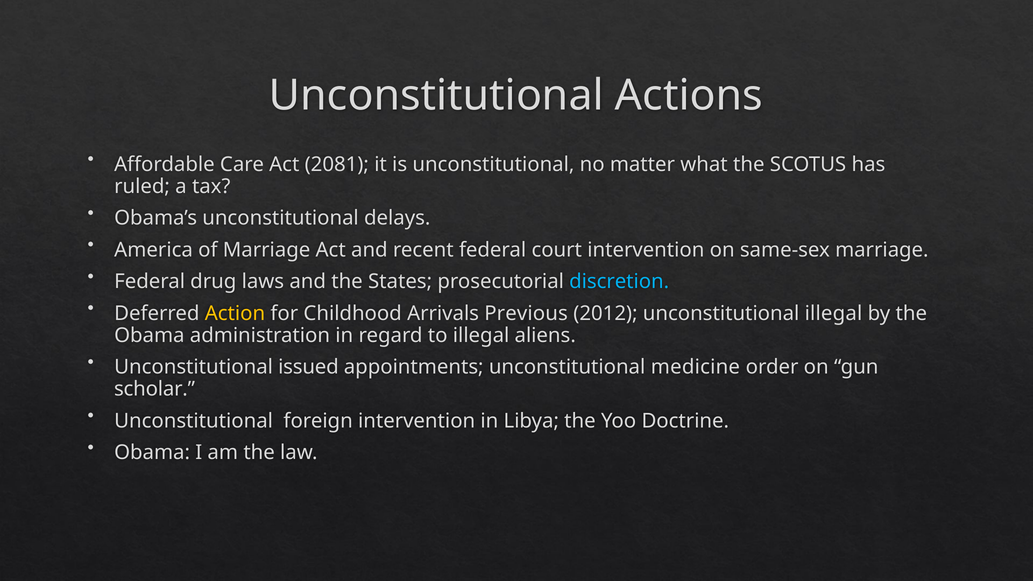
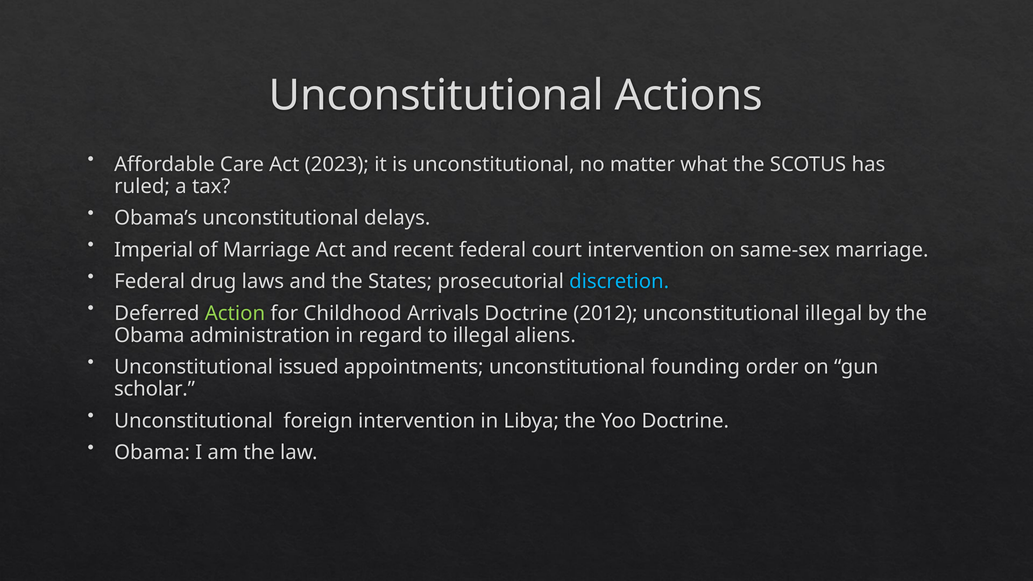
2081: 2081 -> 2023 (337, 164)
America: America -> Imperial (154, 250)
Action colour: yellow -> light green (235, 313)
Arrivals Previous: Previous -> Doctrine (526, 313)
medicine: medicine -> founding (695, 367)
